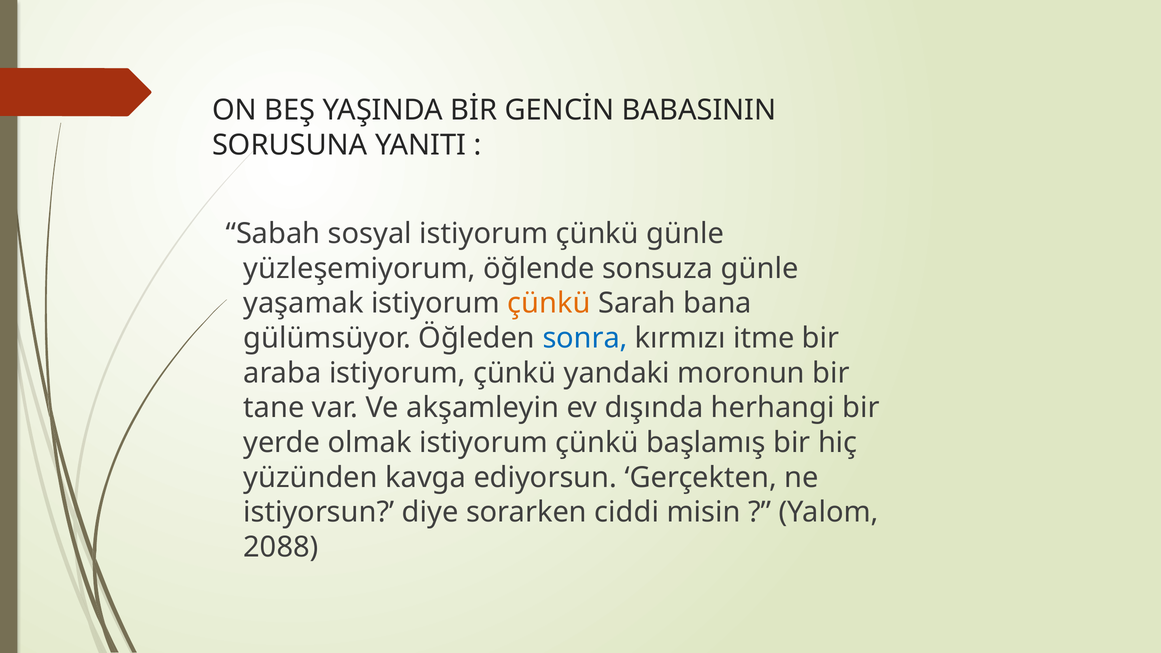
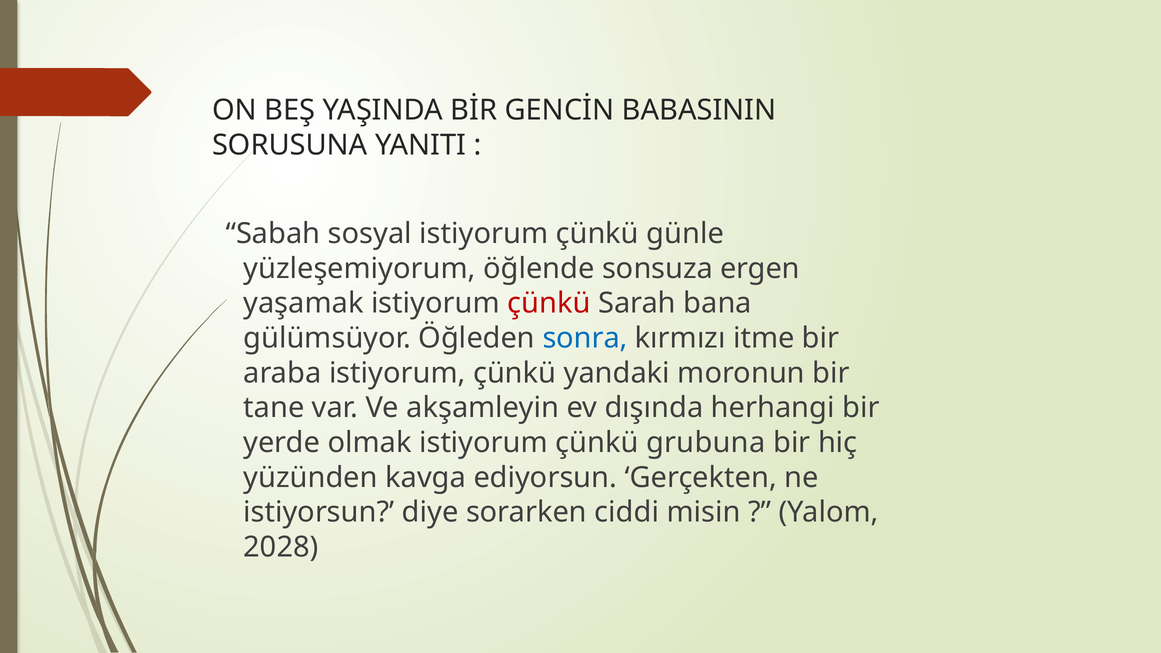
sonsuza günle: günle -> ergen (760, 269)
çünkü colour: orange -> red (549, 303)
başlamış: başlamış -> grubuna (706, 443)
2088: 2088 -> 2028 (281, 547)
